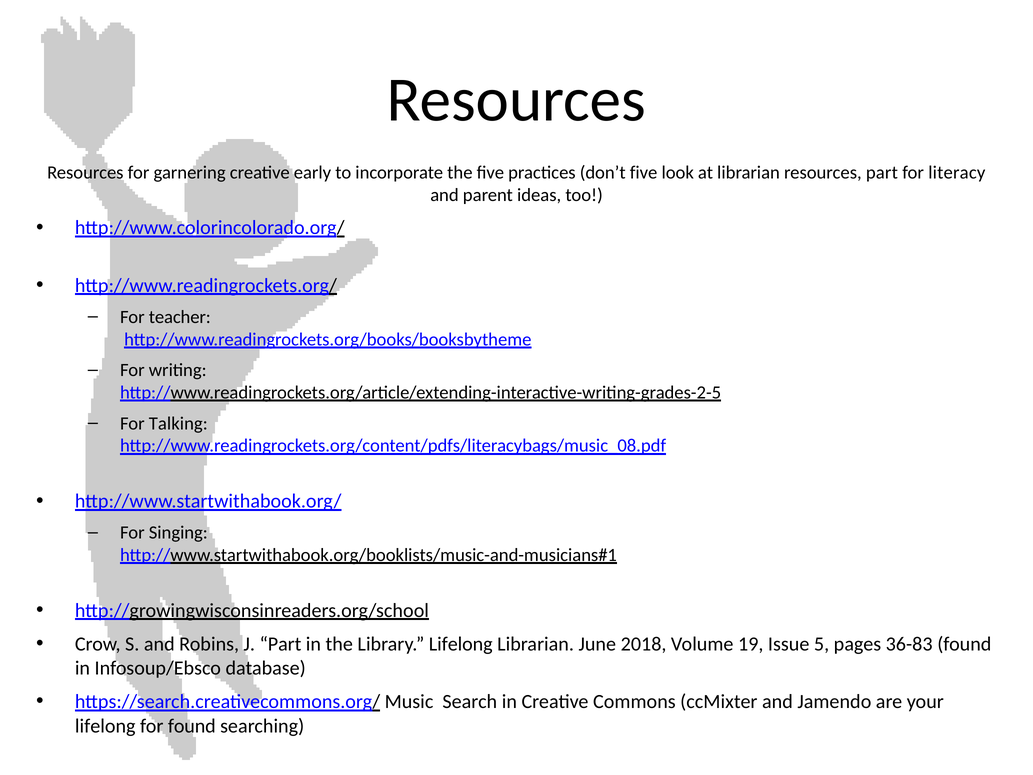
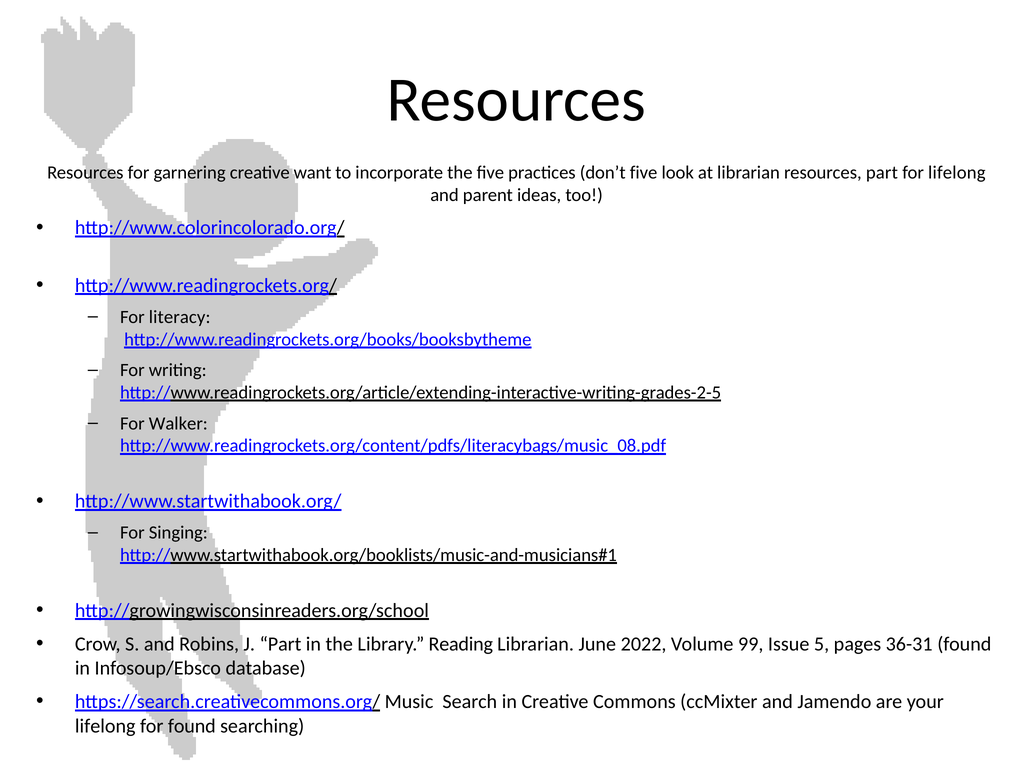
early: early -> want (313, 173)
for literacy: literacy -> lifelong (957, 173)
teacher: teacher -> literacy (180, 317)
Talking: Talking -> Walker (178, 423)
Library Lifelong: Lifelong -> Reading (461, 644)
2018: 2018 -> 2022 (644, 644)
19: 19 -> 99 (751, 644)
36-83: 36-83 -> 36-31 (909, 644)
